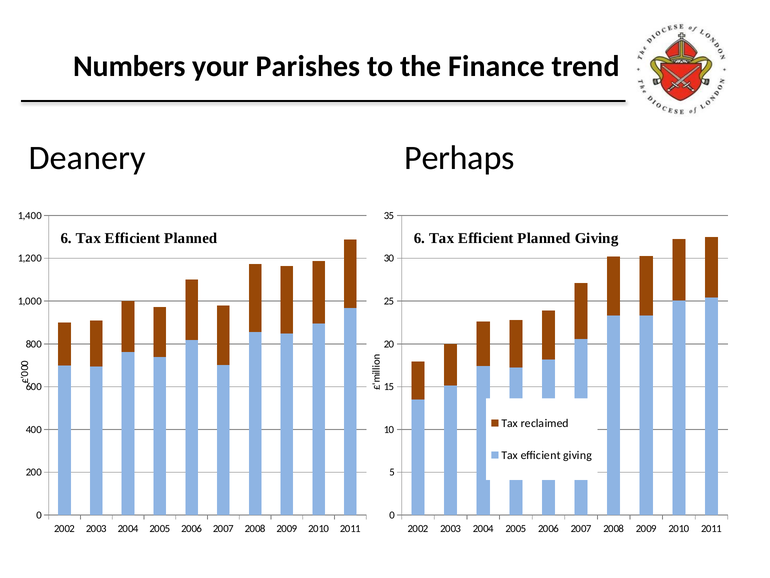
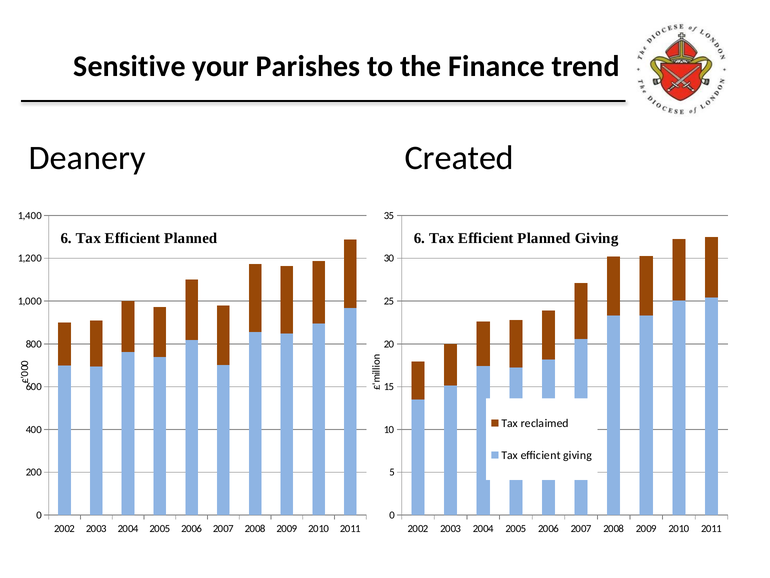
Numbers: Numbers -> Sensitive (129, 66)
Perhaps: Perhaps -> Created (459, 158)
